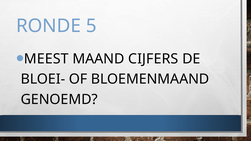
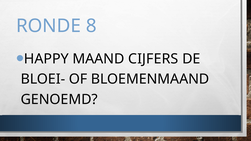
5: 5 -> 8 (91, 26)
MEEST: MEEST -> HAPPY (46, 59)
